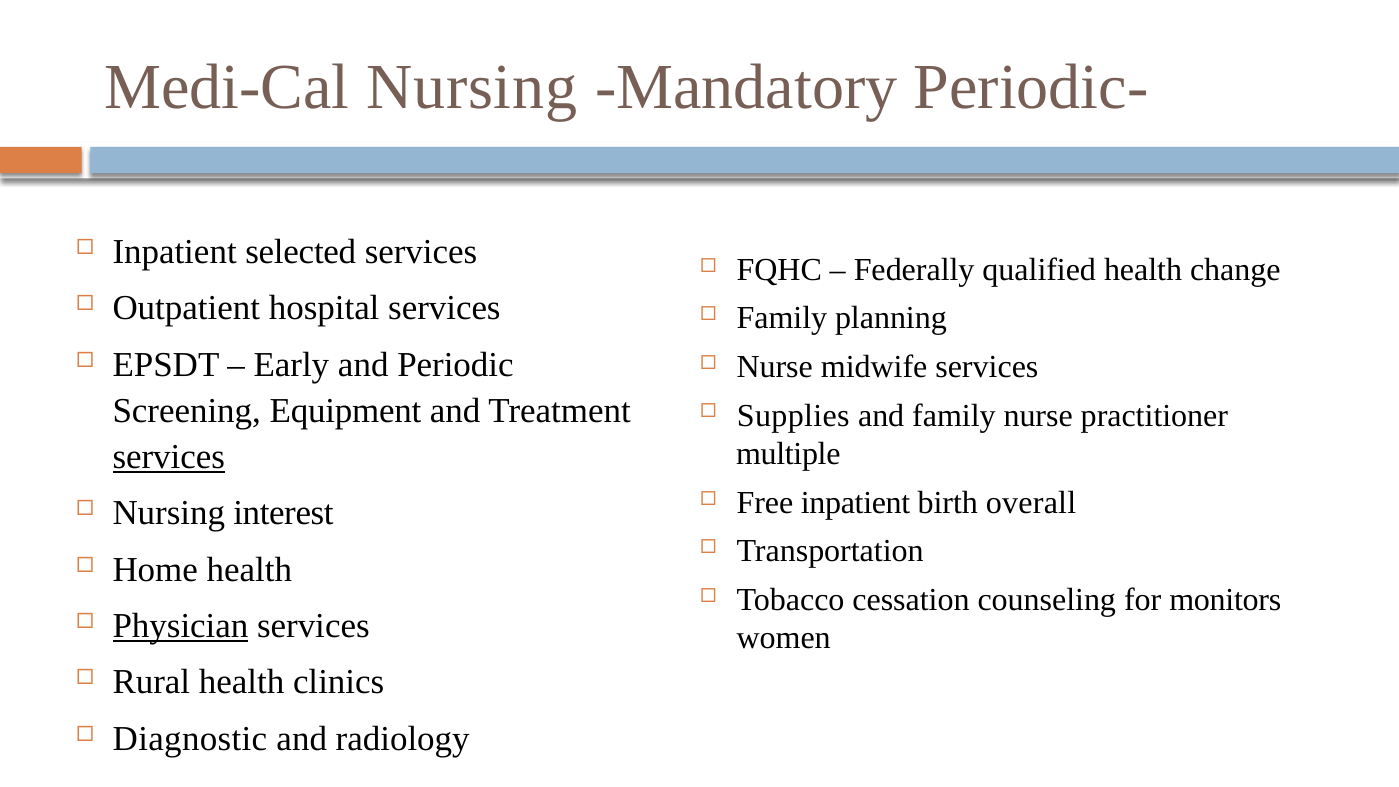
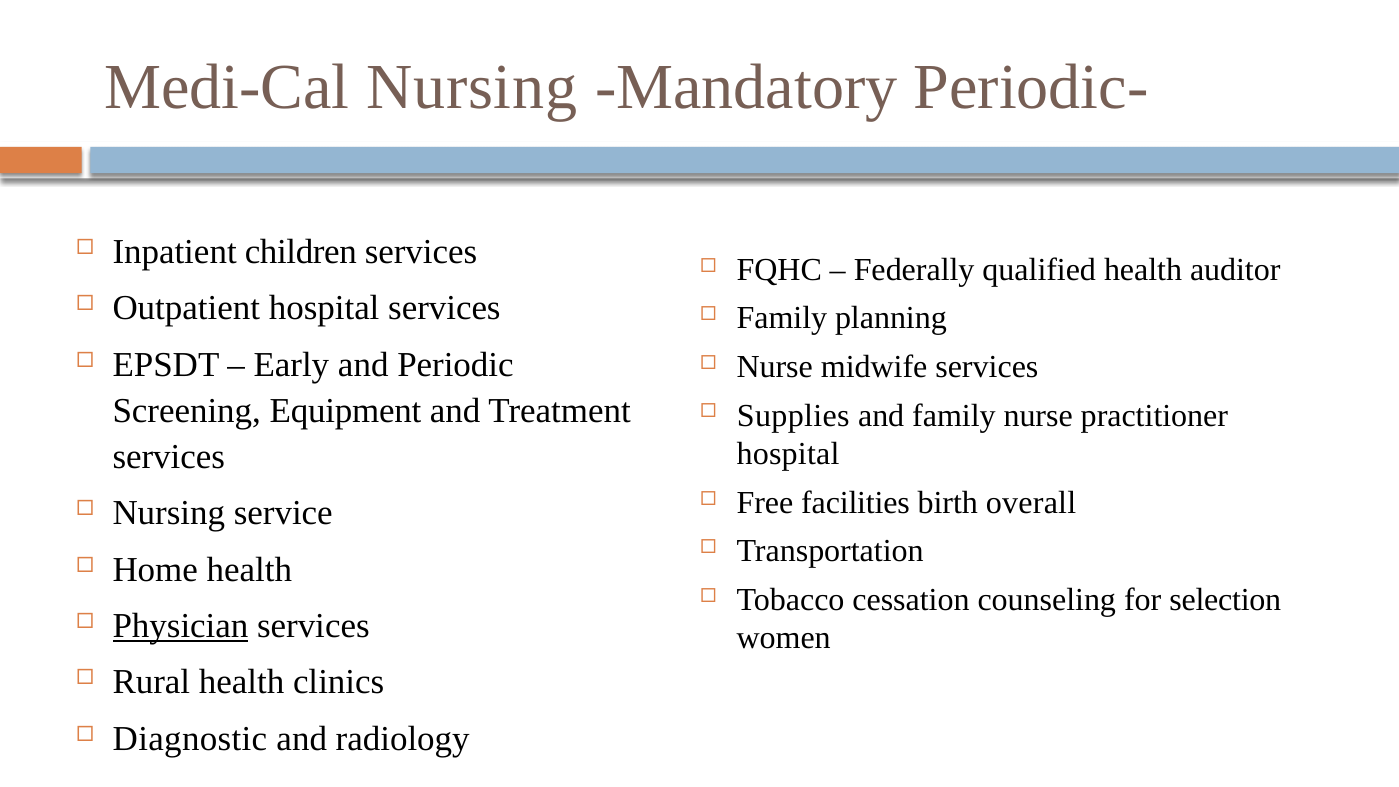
selected: selected -> children (301, 252)
change: change -> auditor (1235, 270)
multiple: multiple -> hospital (788, 454)
services underline: present -> none (169, 457)
Free inpatient: inpatient -> facilities (856, 503)
interest: interest -> service (283, 513)
monitors: monitors -> selection (1225, 600)
